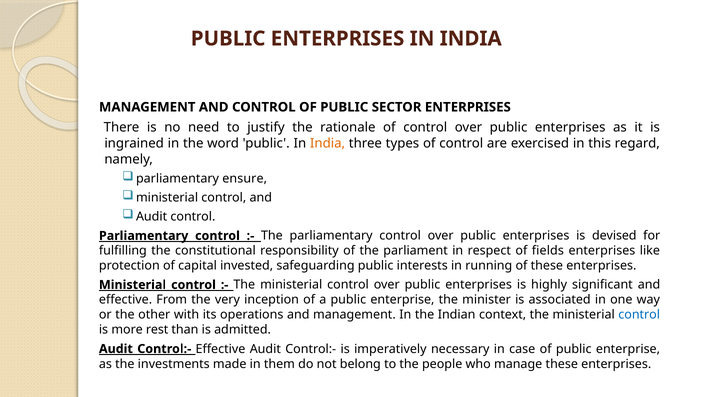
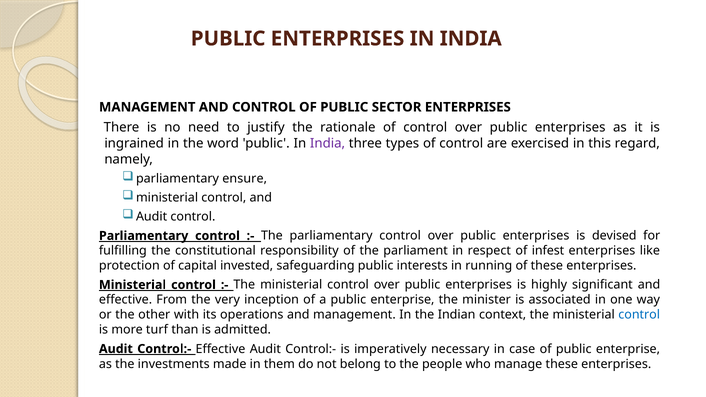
India colour: orange -> purple (328, 143)
fields: fields -> infest (548, 251)
rest: rest -> turf (157, 330)
